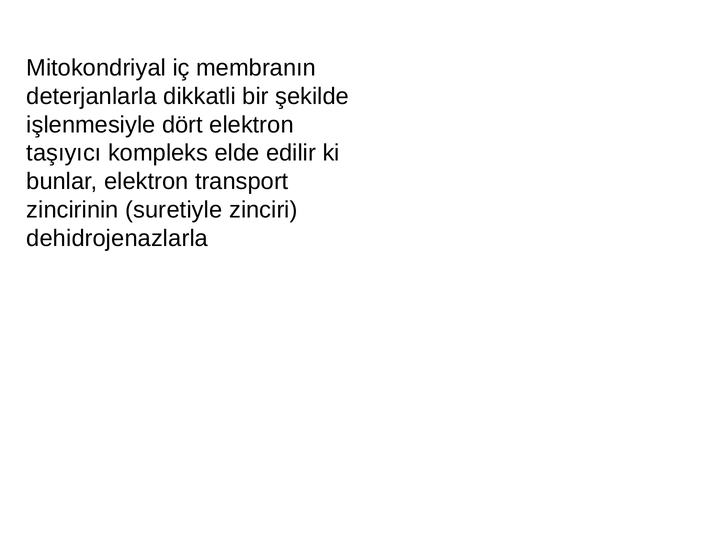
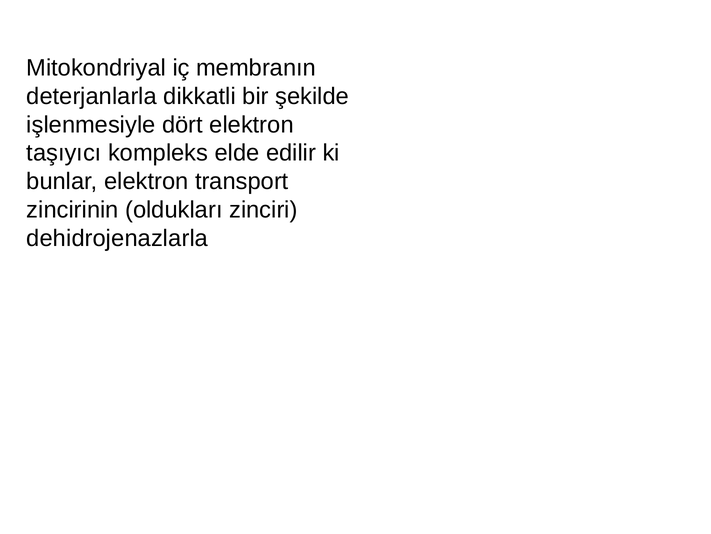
suretiyle: suretiyle -> oldukları (174, 210)
